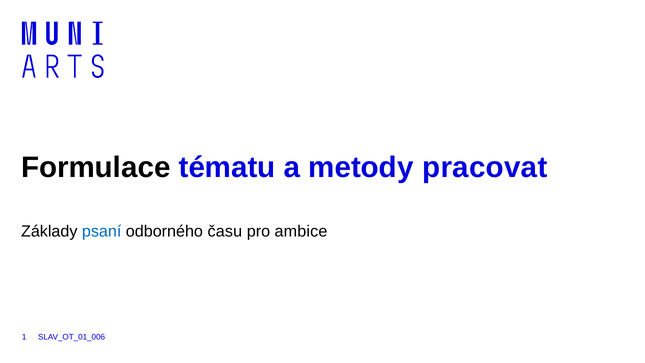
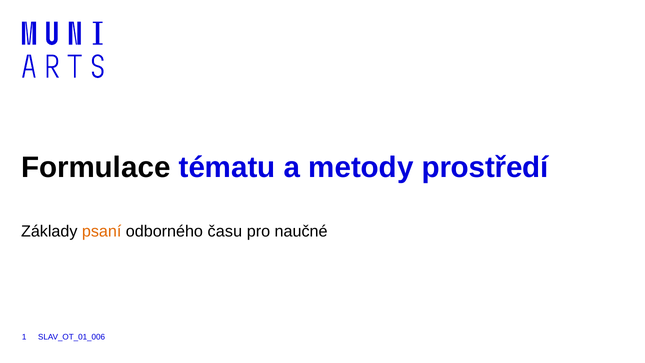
pracovat: pracovat -> prostředí (485, 167)
psaní colour: blue -> orange (102, 231)
ambice: ambice -> naučné (301, 231)
